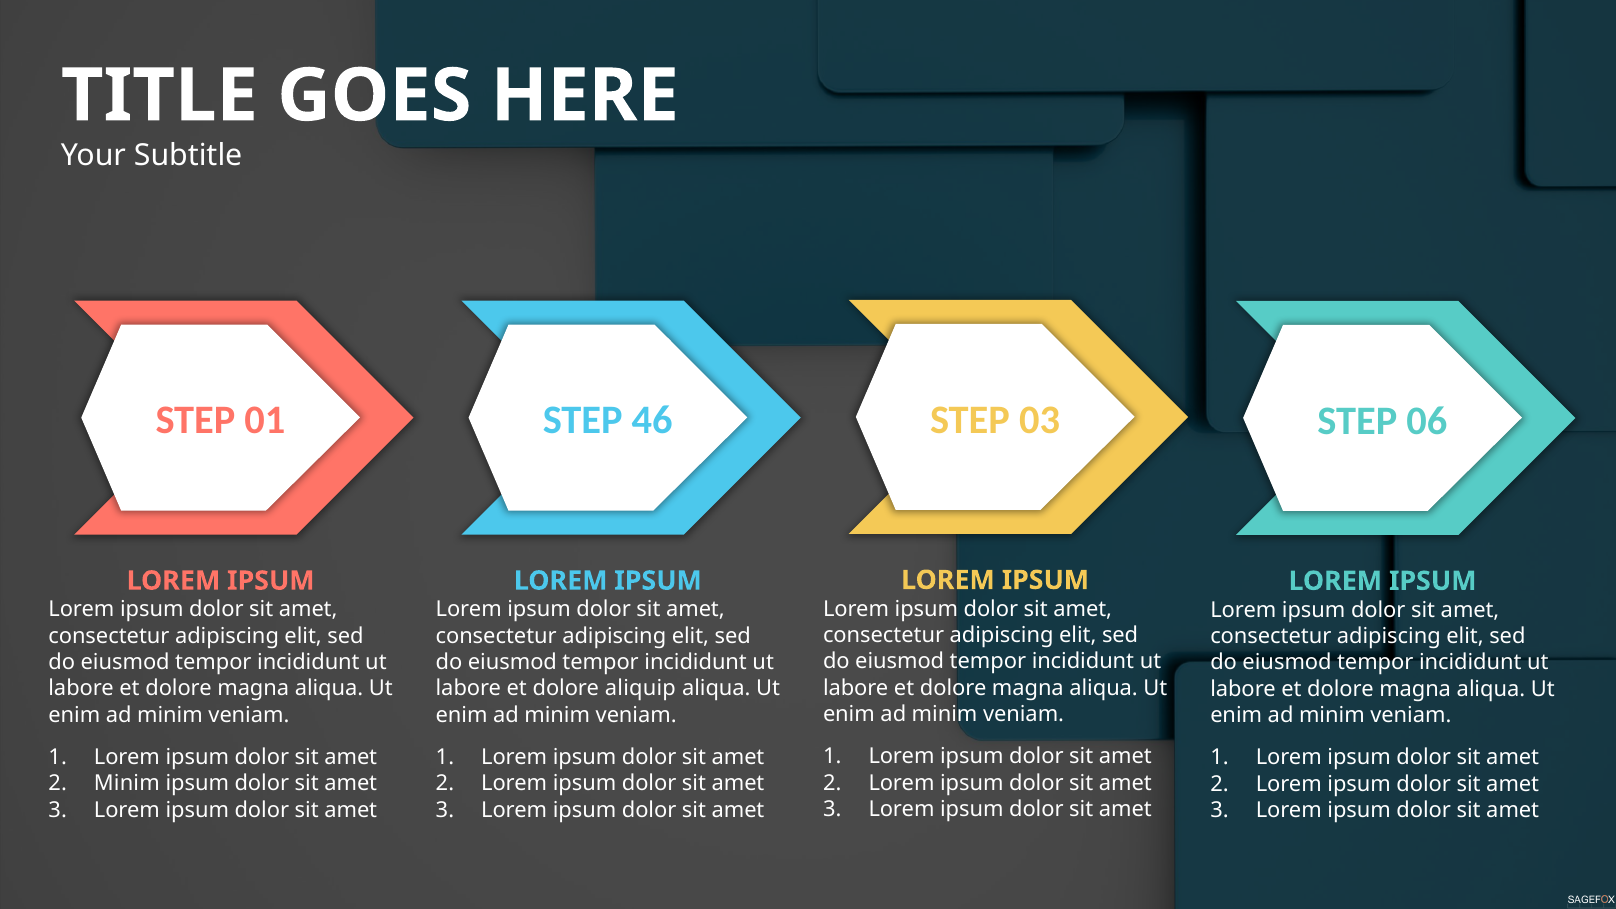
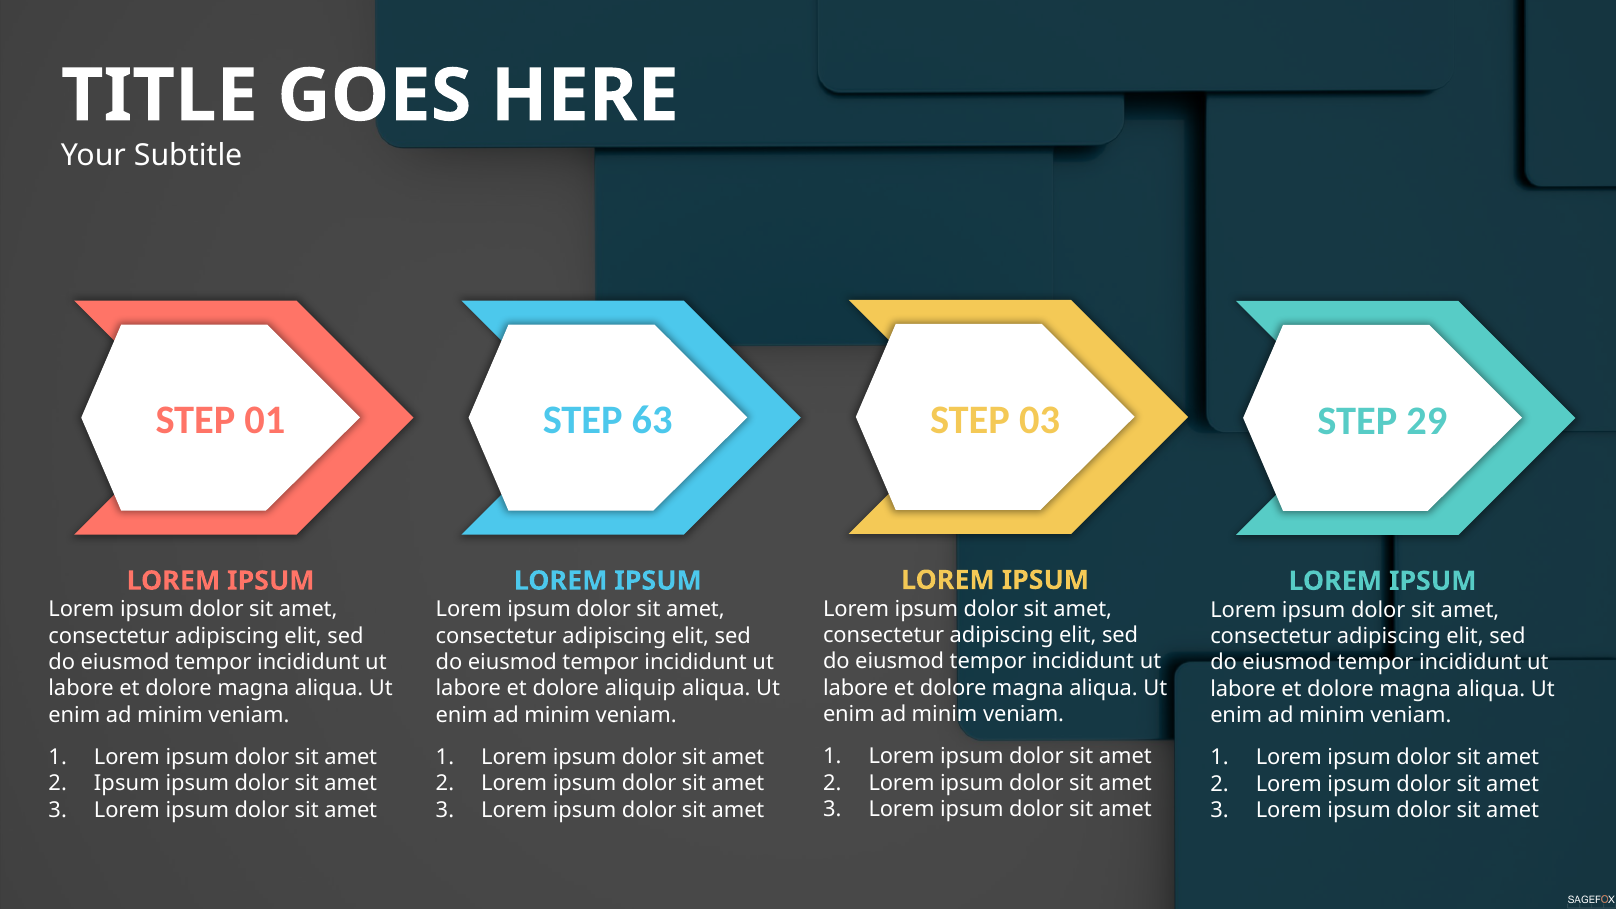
46: 46 -> 63 (652, 420)
06: 06 -> 29 (1427, 421)
Minim: Minim -> Ipsum (127, 784)
